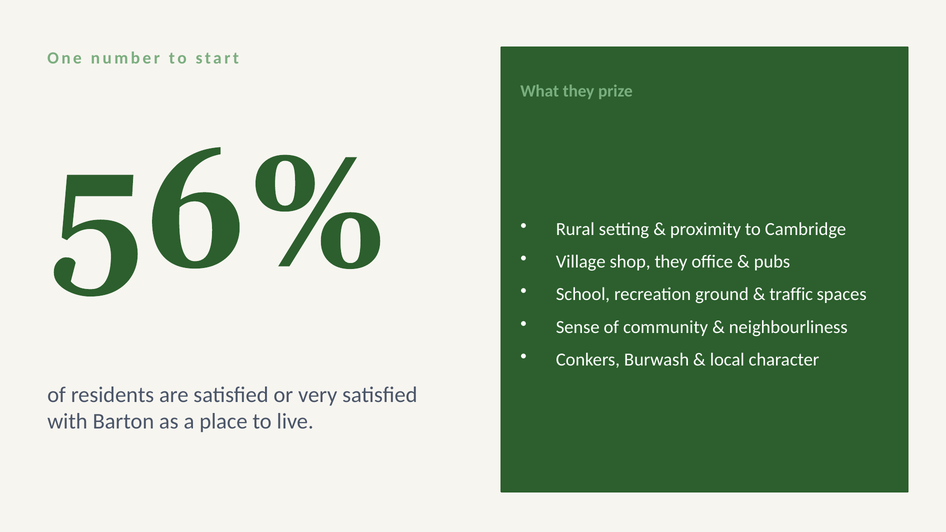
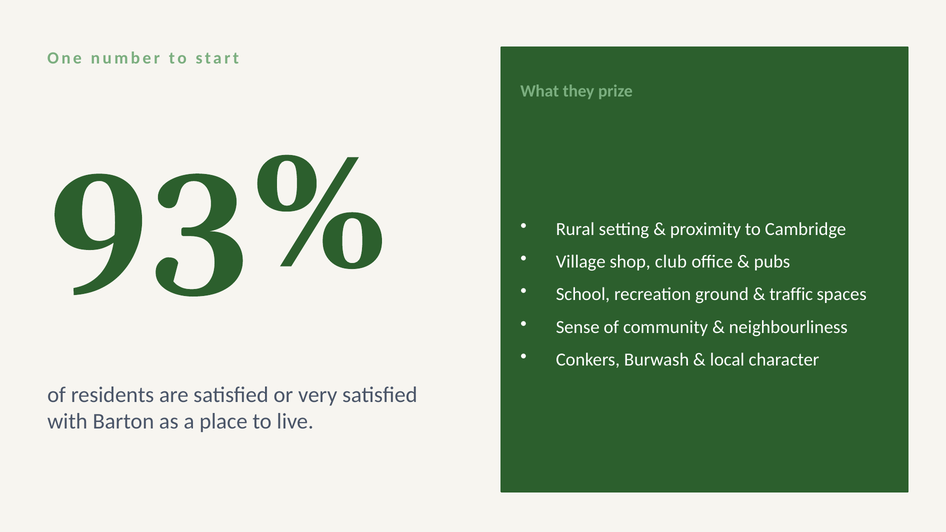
56%: 56% -> 93% (218, 214)
shop they: they -> club (671, 262)
